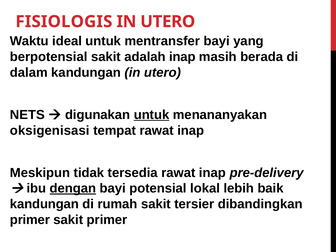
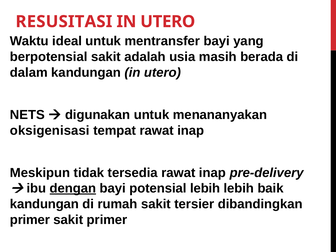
FISIOLOGIS: FISIOLOGIS -> RESUSITASI (64, 22)
adalah inap: inap -> usia (182, 57)
untuk underline: present -> none (152, 115)
potensial lokal: lokal -> lebih (205, 188)
